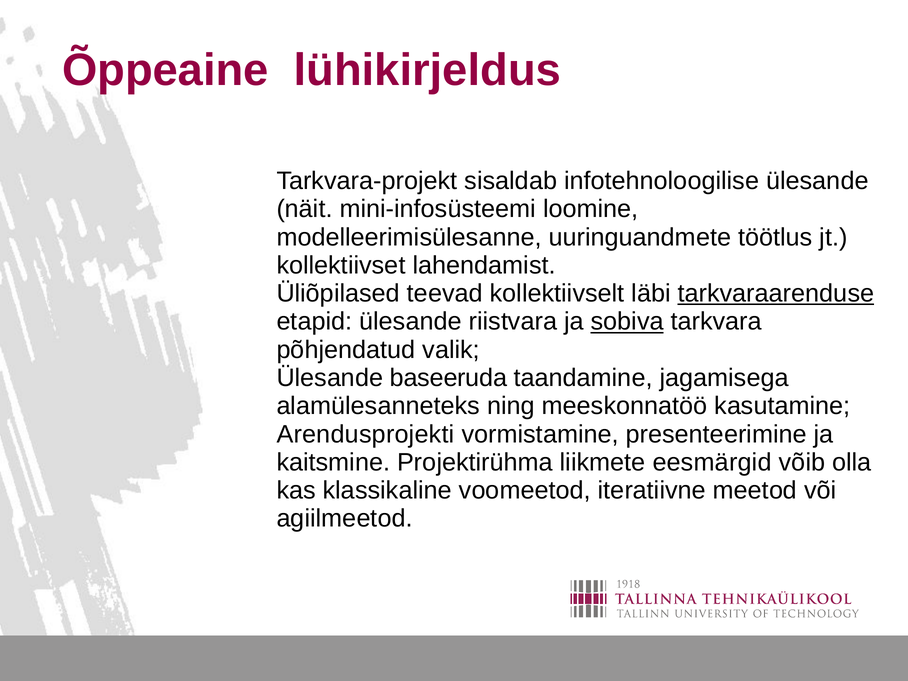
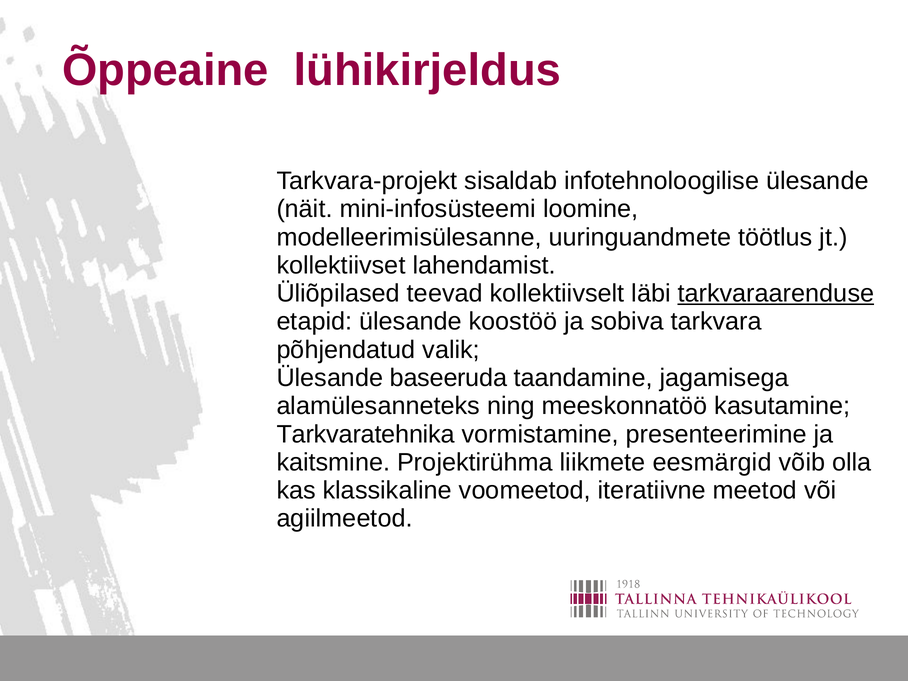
riistvara: riistvara -> koostöö (513, 322)
sobiva underline: present -> none (627, 322)
Arendusprojekti: Arendusprojekti -> Tarkvaratehnika (366, 434)
